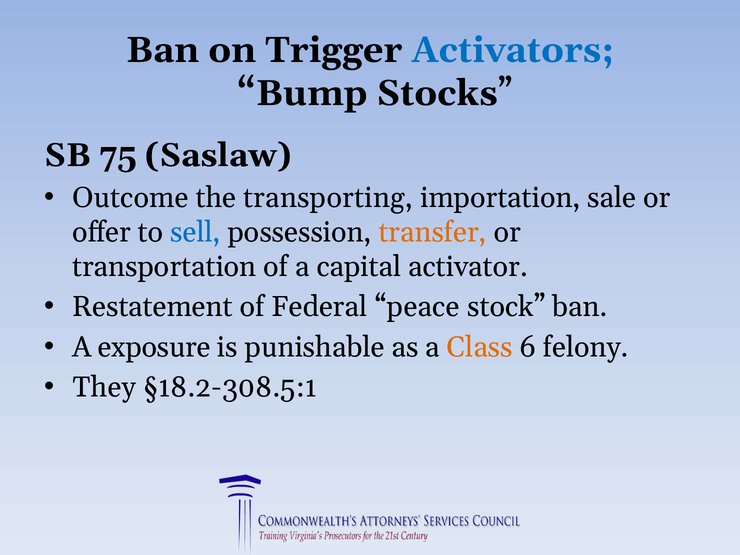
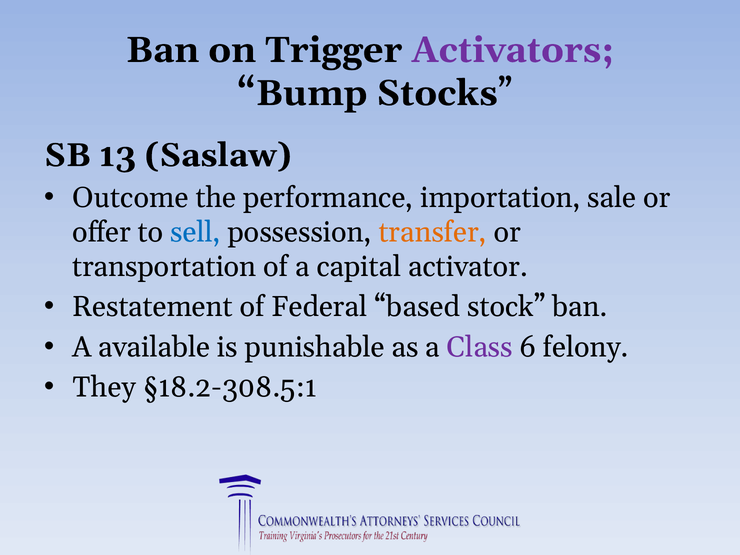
Activators colour: blue -> purple (513, 50)
75: 75 -> 13 (118, 155)
transporting: transporting -> performance (328, 198)
peace: peace -> based (417, 307)
exposure: exposure -> available (154, 347)
Class colour: orange -> purple (480, 347)
